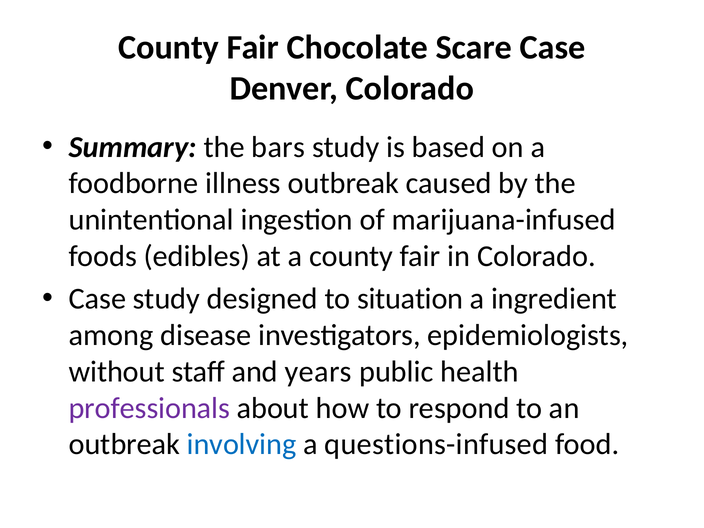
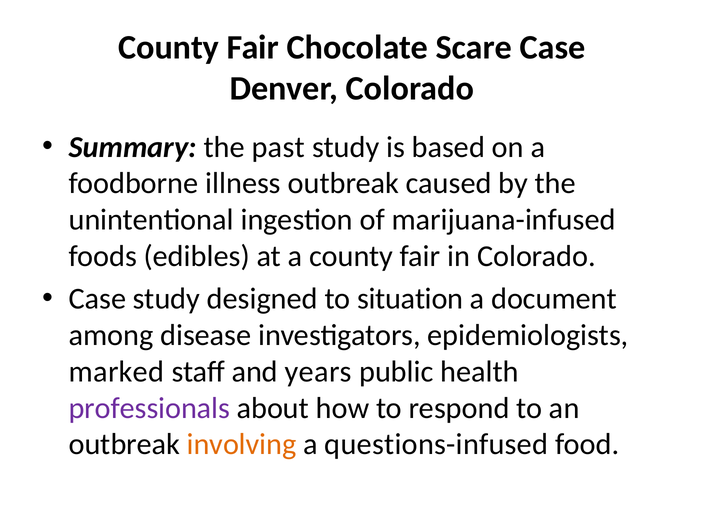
bars: bars -> past (278, 147)
ingredient: ingredient -> document (554, 299)
without: without -> marked (117, 372)
involving colour: blue -> orange (242, 444)
